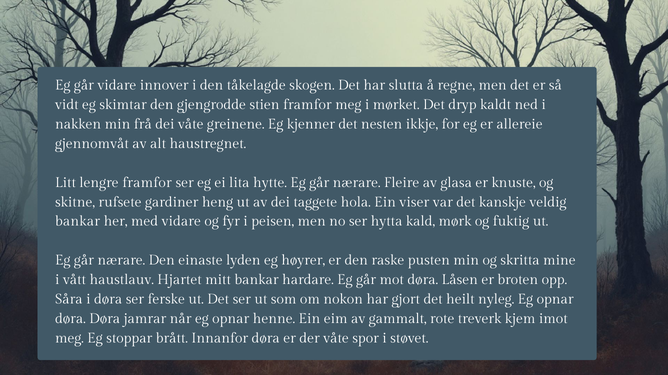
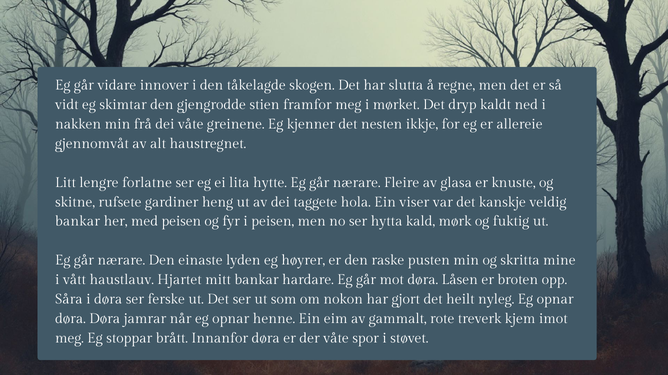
lengre framfor: framfor -> forlatne (147, 183)
med vidare: vidare -> peisen (181, 222)
